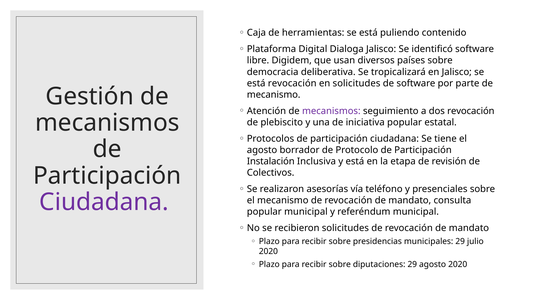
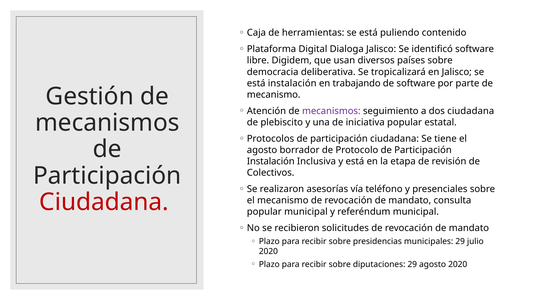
está revocación: revocación -> instalación (292, 83)
en solicitudes: solicitudes -> trabajando (357, 83)
dos revocación: revocación -> ciudadana (471, 111)
Ciudadana colour: purple -> red (104, 202)
